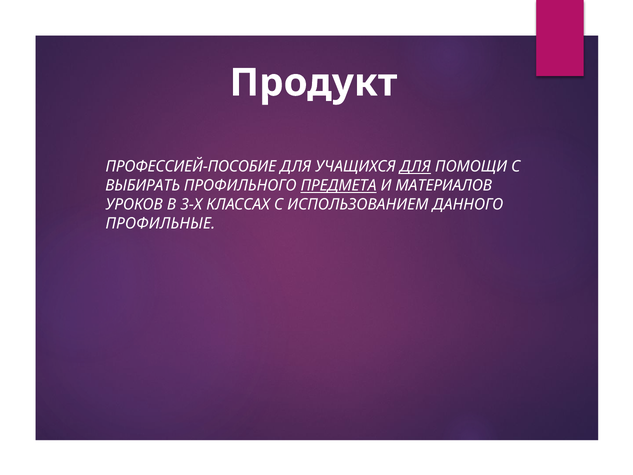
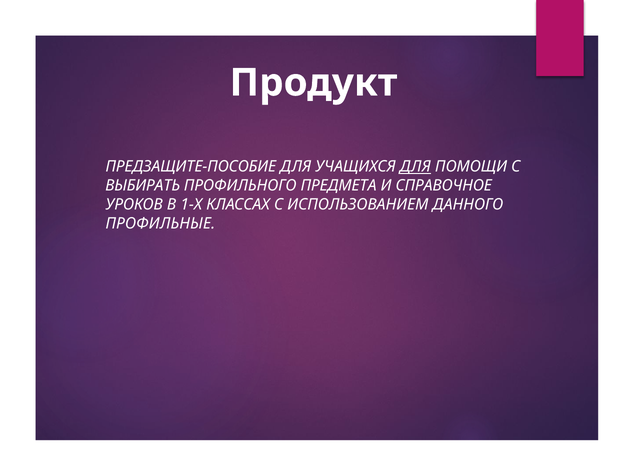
ПРОФЕССИЕЙ-ПОСОБИЕ: ПРОФЕССИЕЙ-ПОСОБИЕ -> ПРЕДЗАЩИТЕ-ПОСОБИЕ (191, 166)
ПРЕДМЕТА underline: present -> none (339, 185)
МАТЕРИАЛОВ: МАТЕРИАЛОВ -> СПРАВОЧНОЕ (444, 185)
3-Х: 3-Х -> 1-Х (191, 204)
